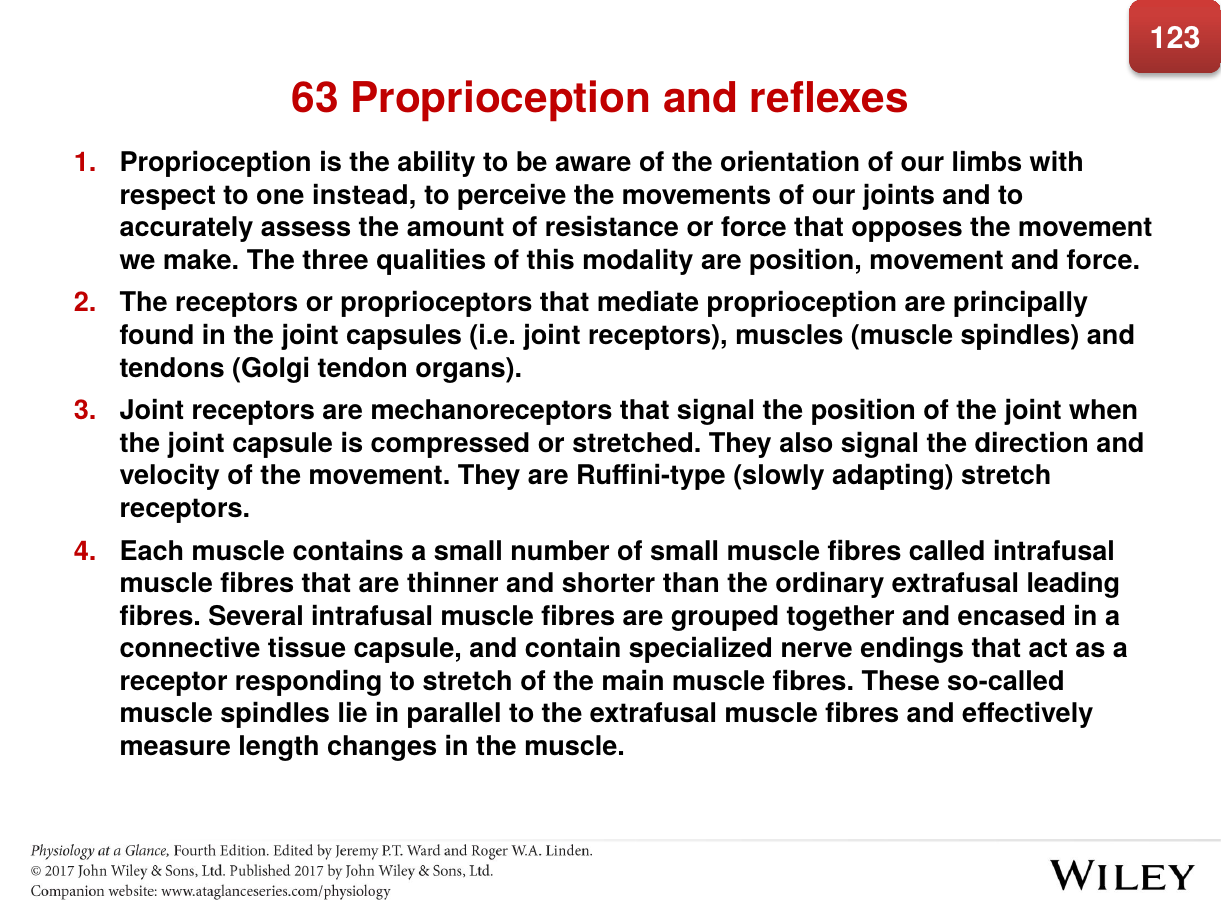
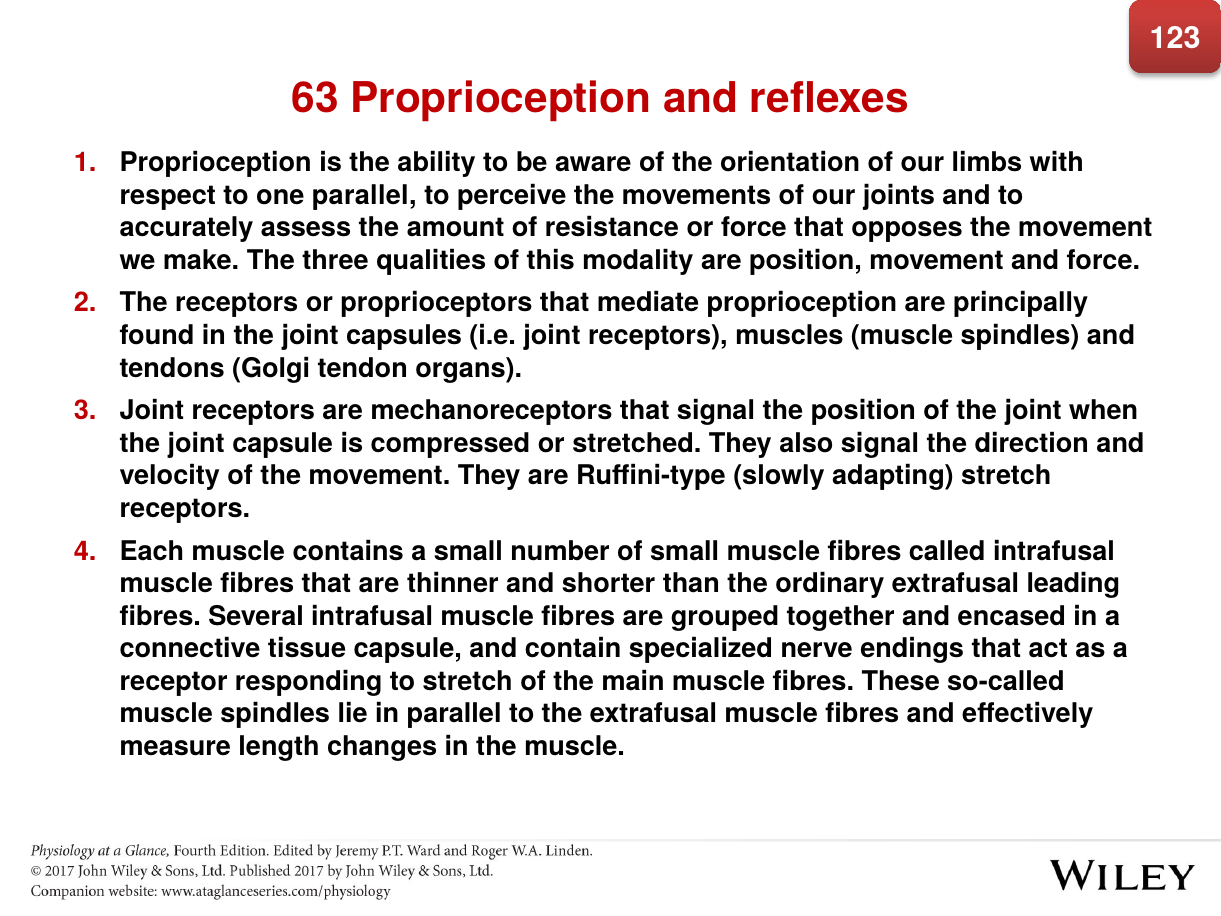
one instead: instead -> parallel (364, 195)
